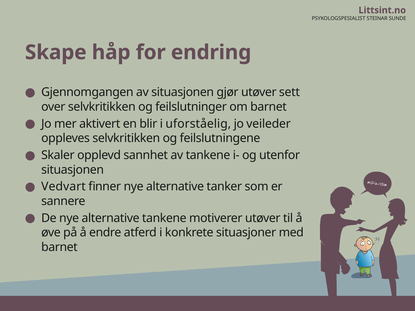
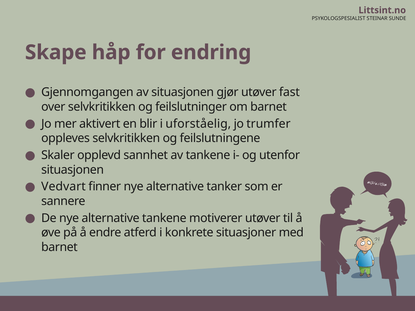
sett: sett -> fast (289, 92)
veileder: veileder -> trumfer (268, 124)
